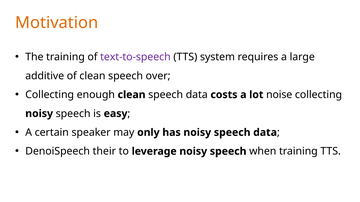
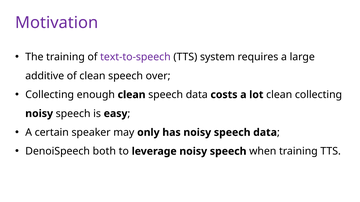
Motivation colour: orange -> purple (57, 23)
lot noise: noise -> clean (279, 95)
their: their -> both (104, 152)
